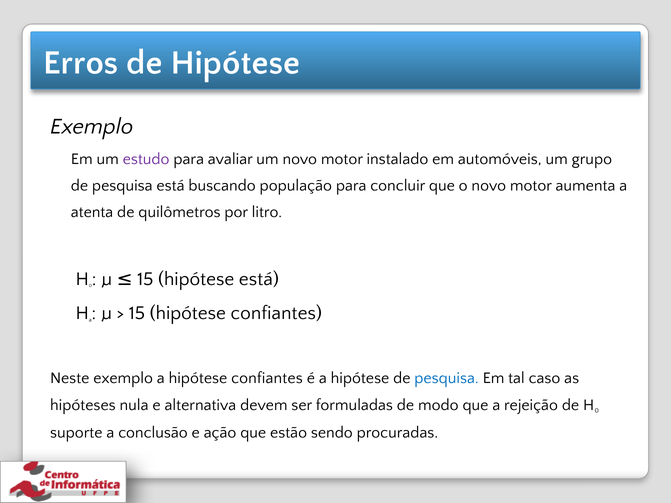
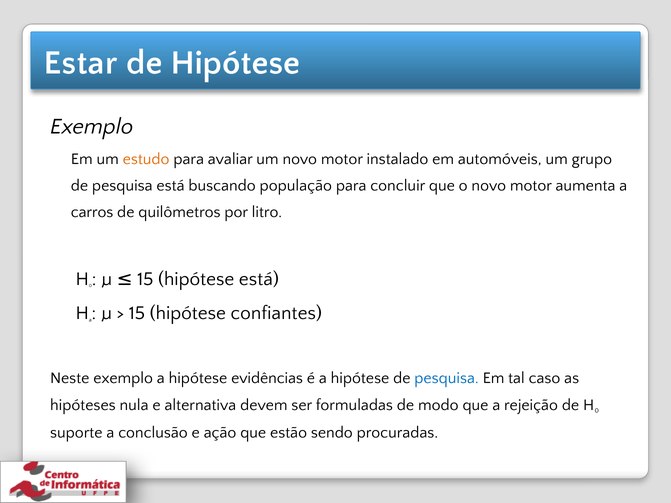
Erros: Erros -> Estar (81, 63)
estudo colour: purple -> orange (146, 159)
atenta: atenta -> carros (92, 212)
a hipótese confiantes: confiantes -> evidências (267, 378)
